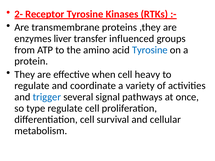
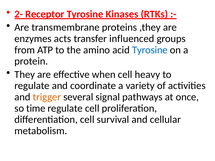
liver: liver -> acts (63, 39)
trigger colour: blue -> orange (47, 97)
type: type -> time (36, 108)
